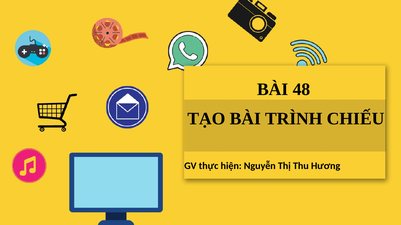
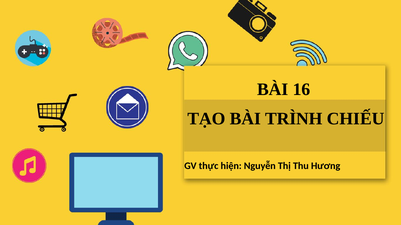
48: 48 -> 16 (302, 90)
